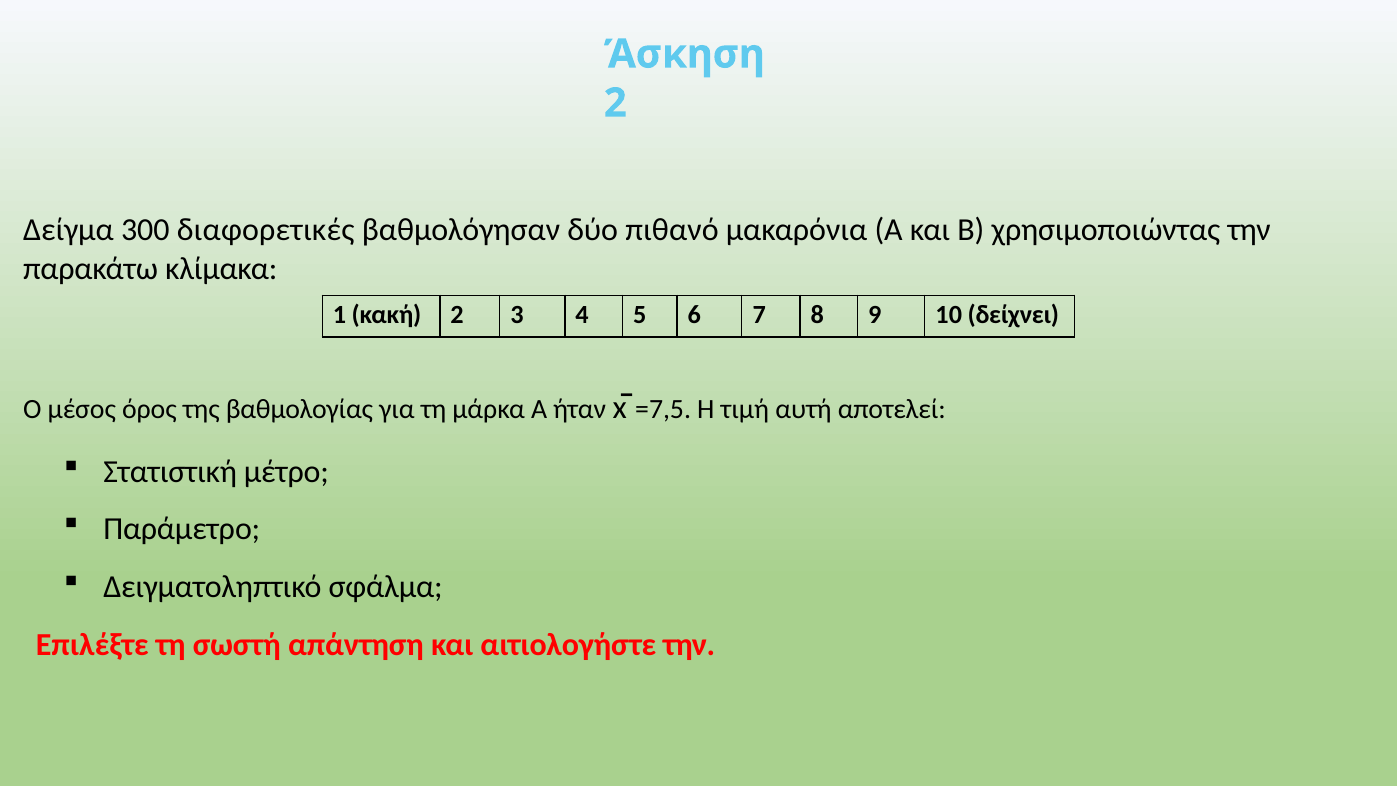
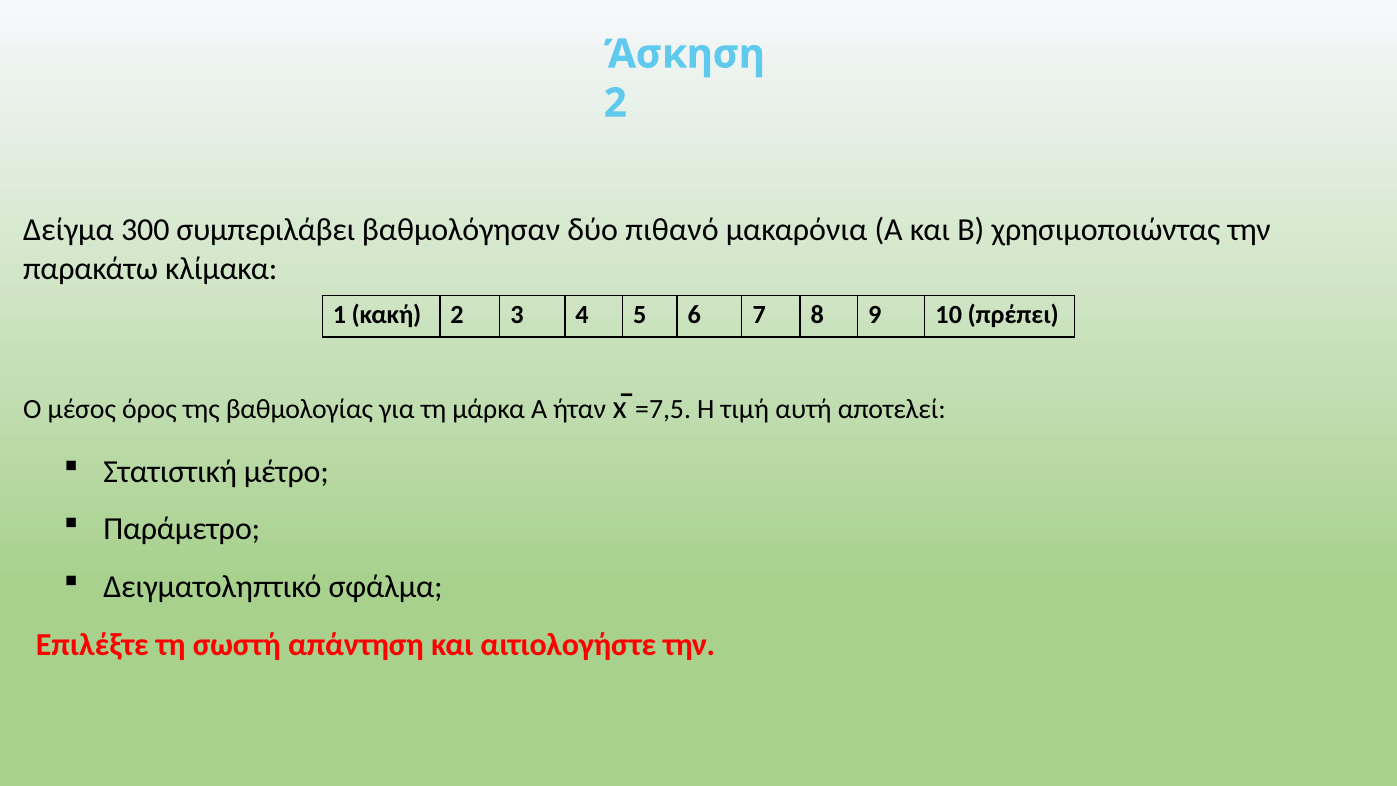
διαφορετικές: διαφορετικές -> συμπεριλάβει (266, 230)
δείχνει: δείχνει -> πρέπει (1013, 315)
